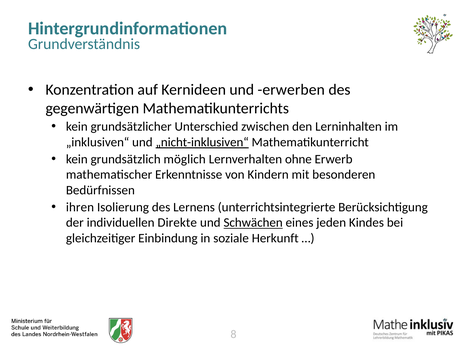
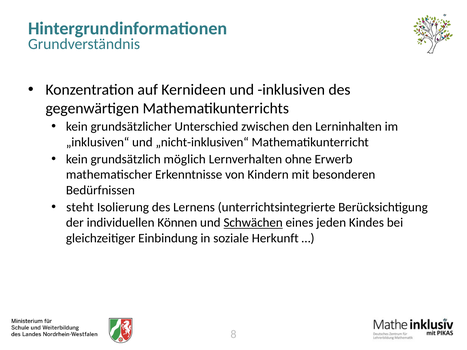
erwerben: erwerben -> inklusiven (291, 90)
„nicht-inklusiven“ underline: present -> none (202, 142)
ihren: ihren -> steht (80, 207)
Direkte: Direkte -> Können (177, 223)
